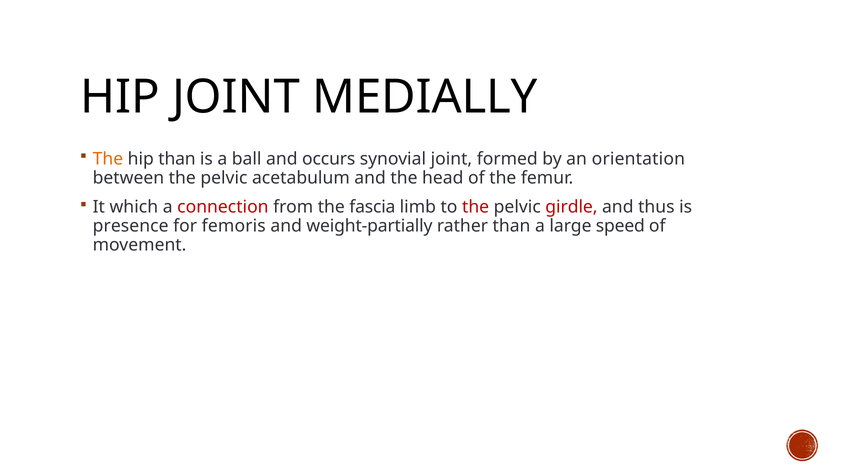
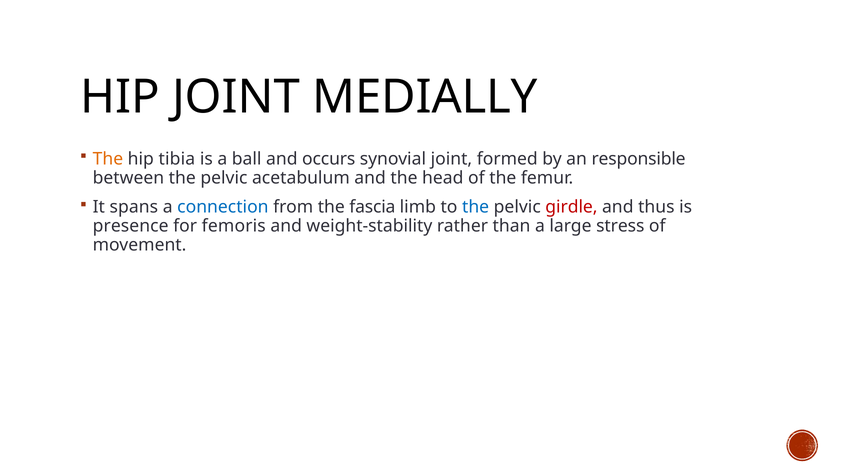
hip than: than -> tibia (177, 159)
orientation: orientation -> responsible (639, 159)
which: which -> spans (134, 207)
connection colour: red -> blue (223, 207)
the colour: red -> blue (476, 207)
weight-partially: weight-partially -> weight-stability (369, 226)
speed: speed -> stress (620, 226)
